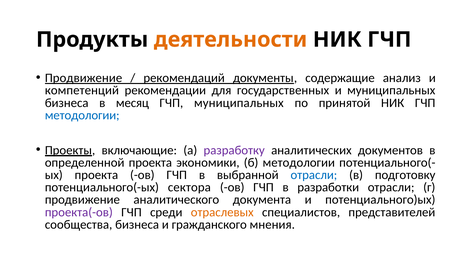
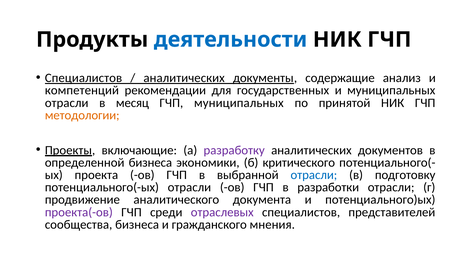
деятельности colour: orange -> blue (231, 40)
Продвижение: Продвижение -> Специалистов (83, 78)
рекомендаций: рекомендаций -> аналитических (184, 78)
бизнеса: бизнеса -> отрасли (67, 103)
методологии colour: blue -> orange (82, 115)
определенной проекта: проекта -> бизнеса (150, 163)
б методологии: методологии -> критического (299, 163)
потенциального(-ых сектора: сектора -> отрасли (189, 188)
отраслевых colour: orange -> purple (222, 213)
